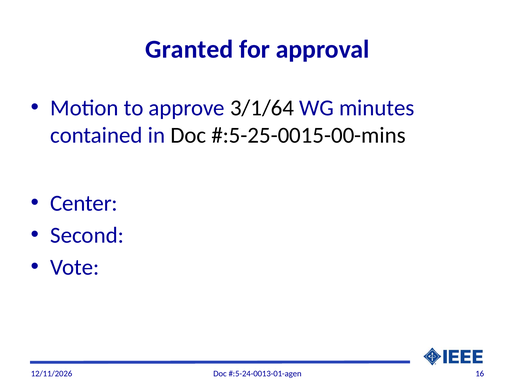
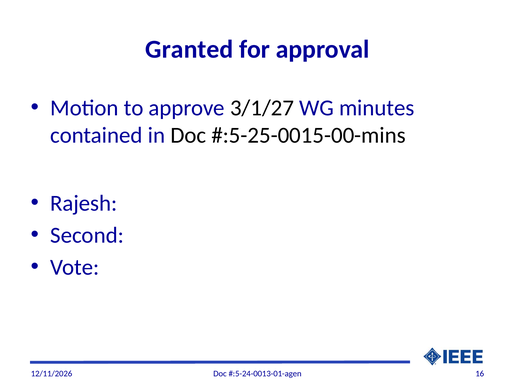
3/1/64: 3/1/64 -> 3/1/27 (262, 108)
Center: Center -> Rajesh (84, 203)
